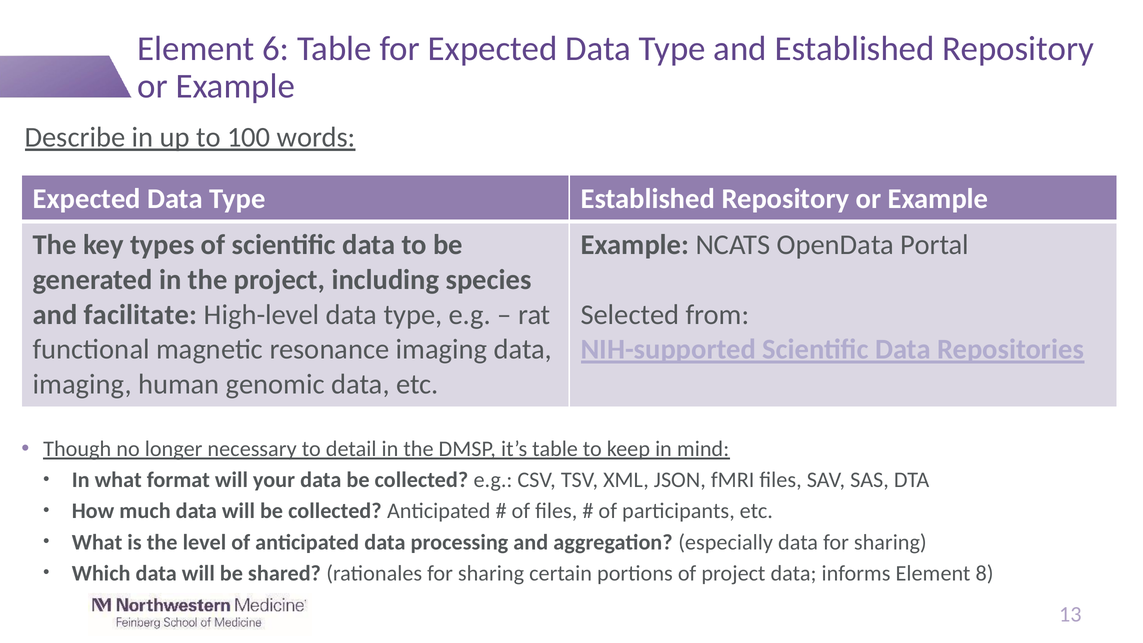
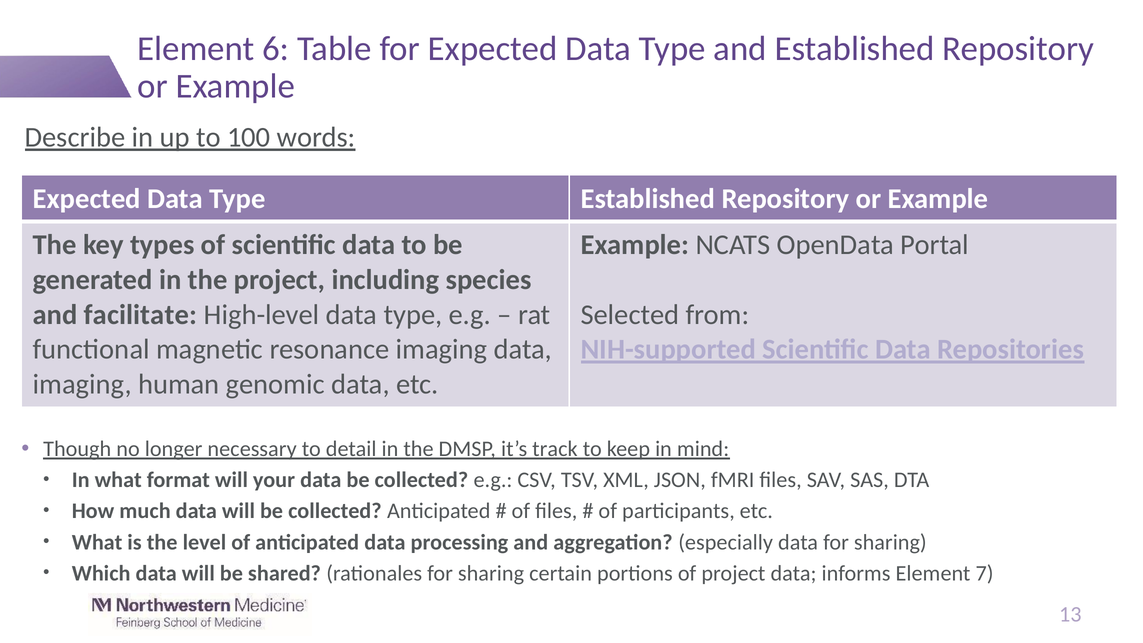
it’s table: table -> track (555, 449)
8: 8 -> 7 (985, 573)
